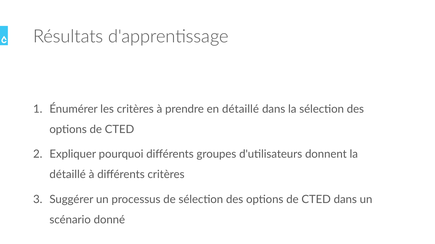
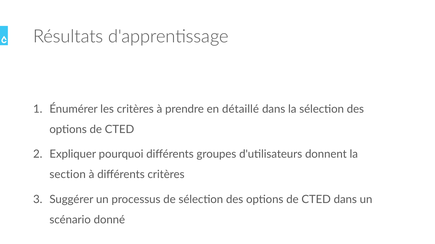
détaillé: détaillé -> section (68, 175)
